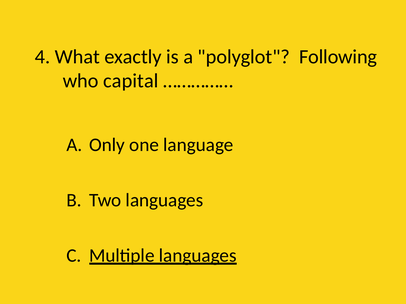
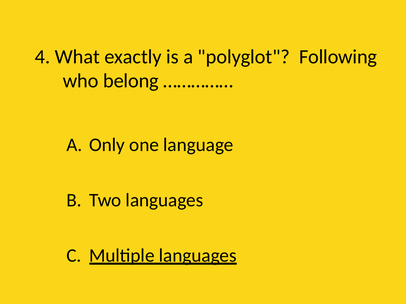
capital: capital -> belong (131, 81)
